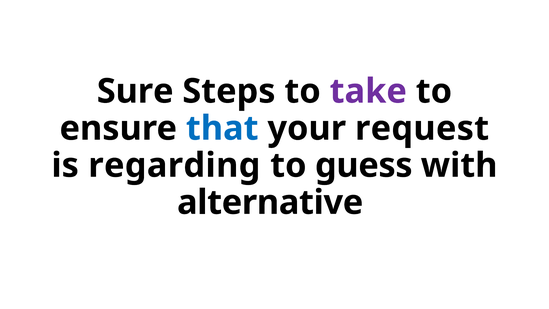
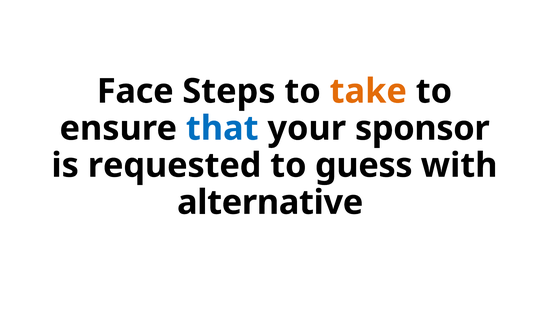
Sure: Sure -> Face (135, 91)
take colour: purple -> orange (368, 91)
request: request -> sponsor (422, 128)
regarding: regarding -> requested (175, 165)
